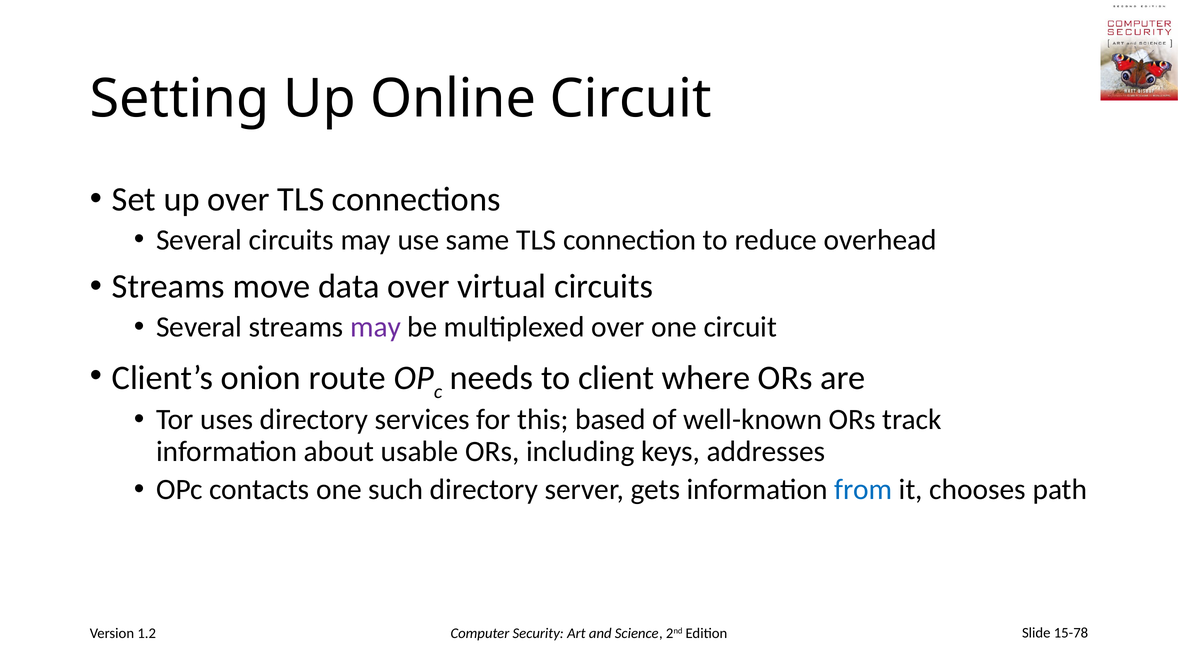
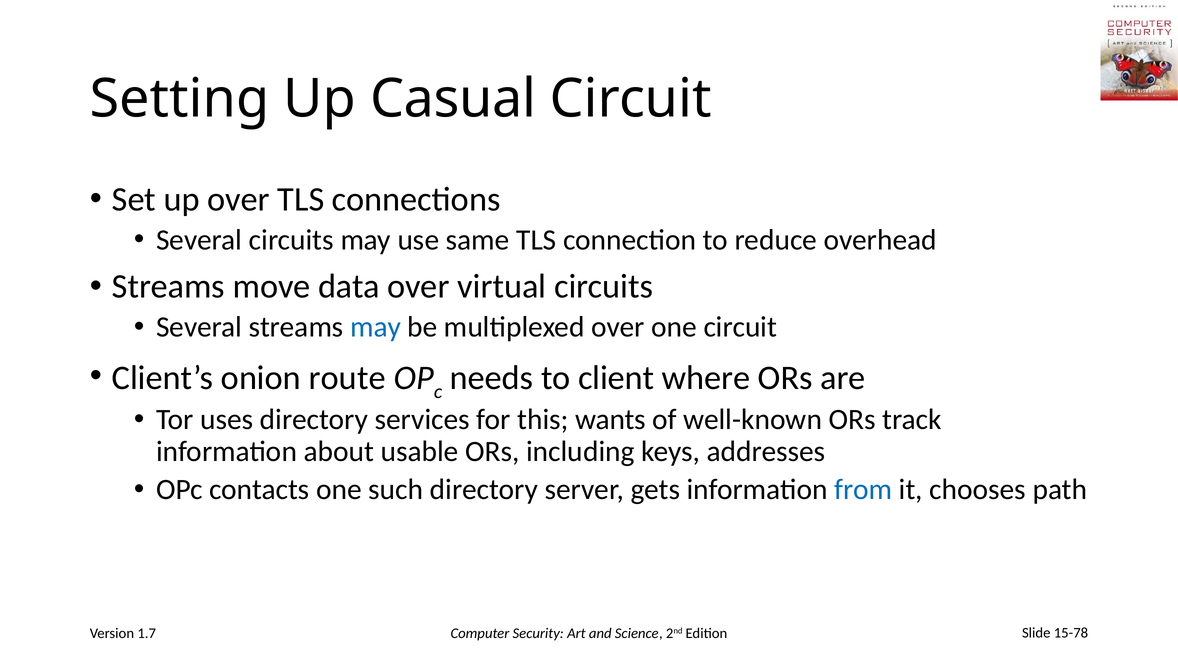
Online: Online -> Casual (453, 99)
may colour: purple -> blue (376, 327)
based: based -> wants (611, 420)
1.2: 1.2 -> 1.7 (147, 633)
